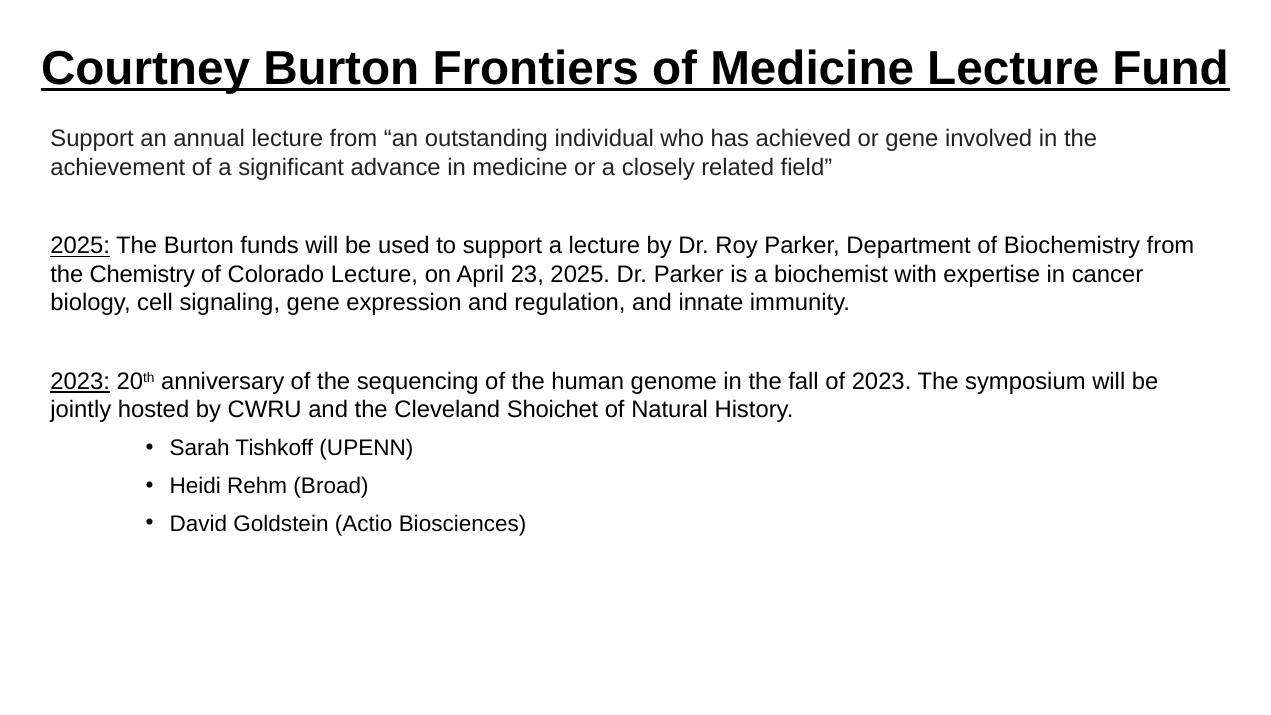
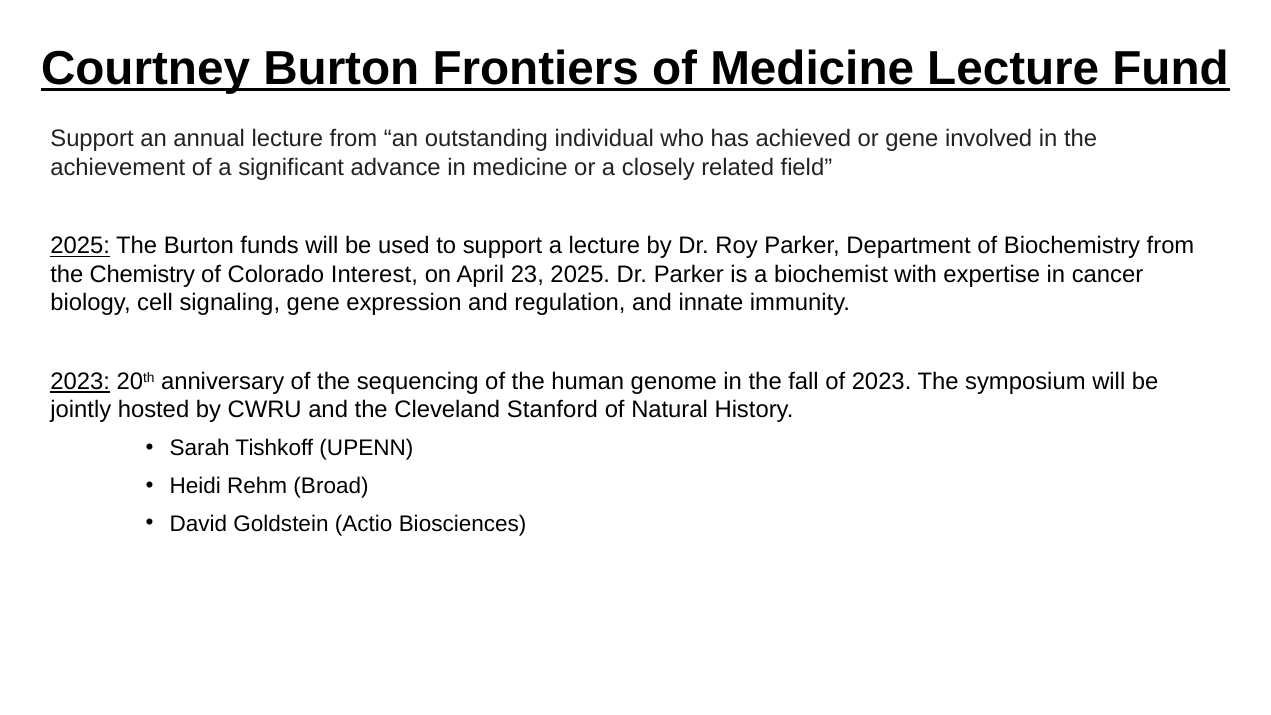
Colorado Lecture: Lecture -> Interest (374, 274)
Shoichet: Shoichet -> Stanford (552, 410)
